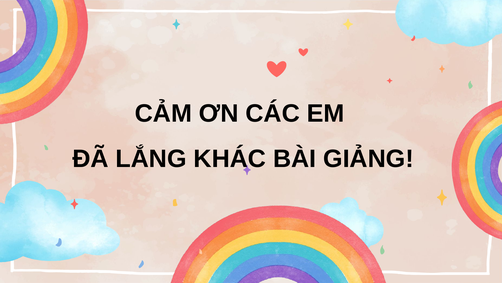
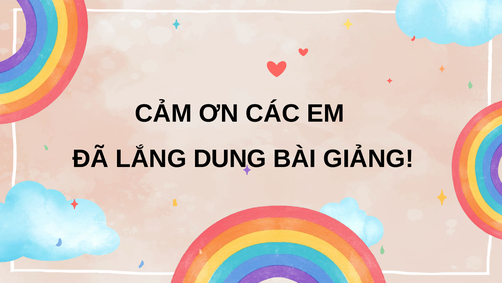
KHÁC: KHÁC -> DUNG (230, 158)
